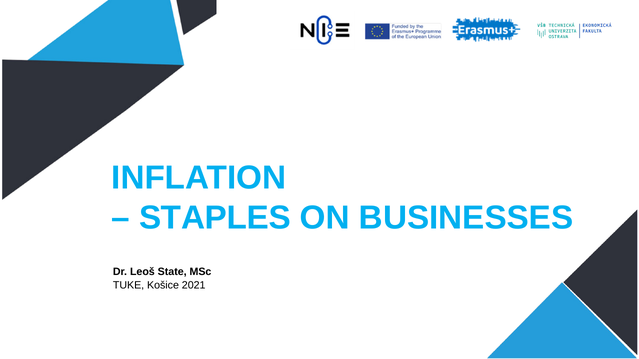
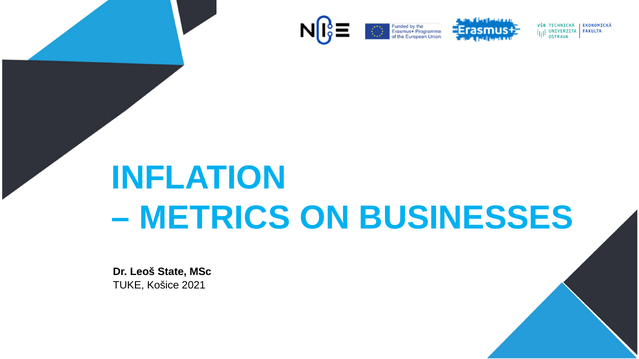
STAPLES: STAPLES -> METRICS (215, 218)
